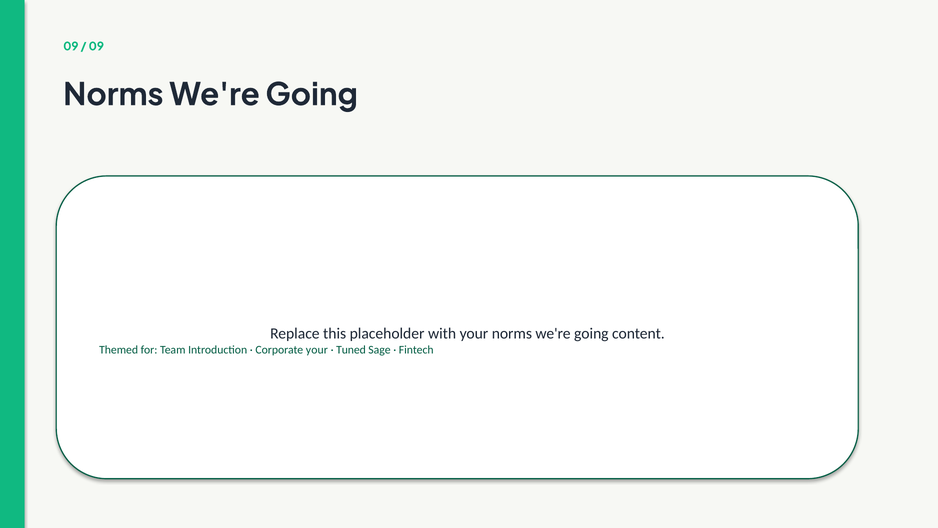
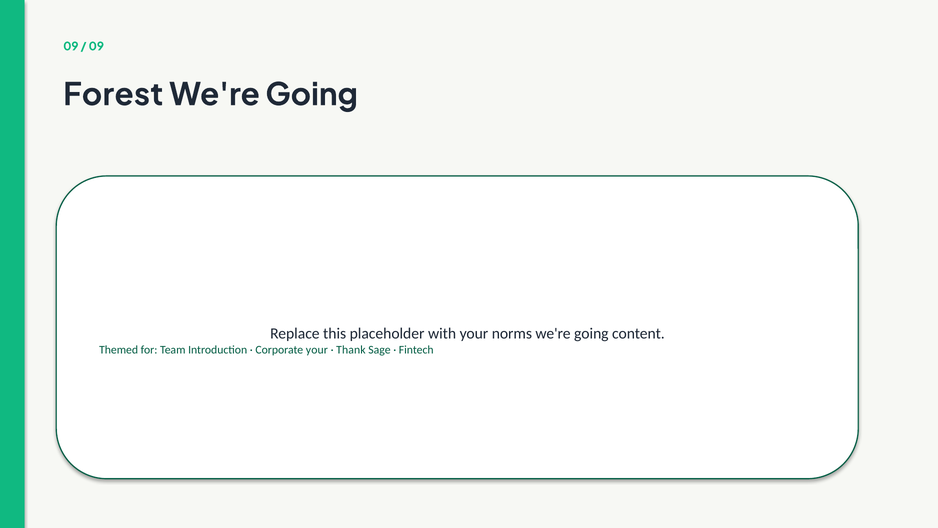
Norms: Norms -> Forest (113, 95)
Tuned: Tuned -> Thank (351, 350)
